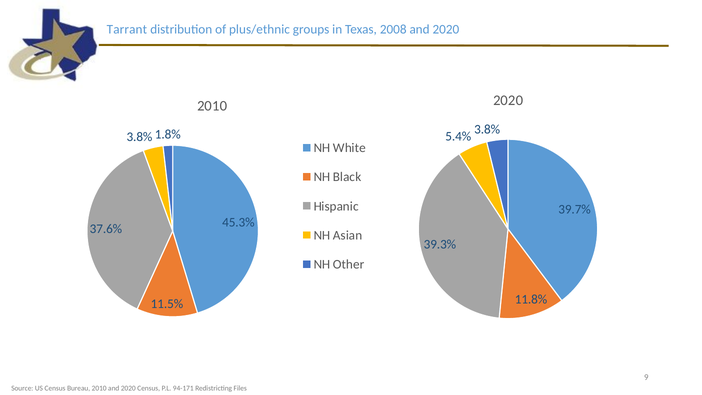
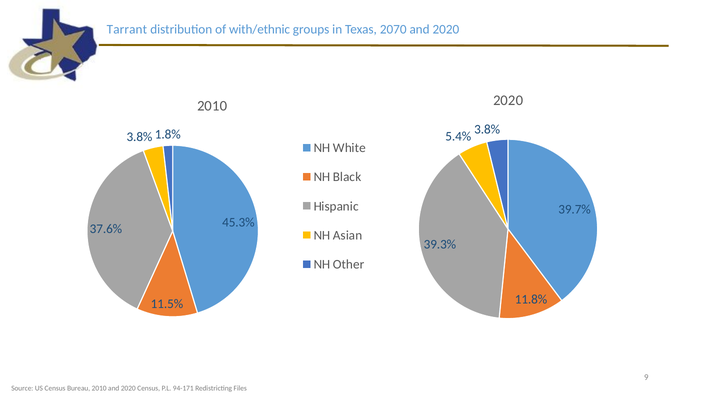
plus/ethnic: plus/ethnic -> with/ethnic (260, 29)
2008: 2008 -> 2070 (393, 29)
